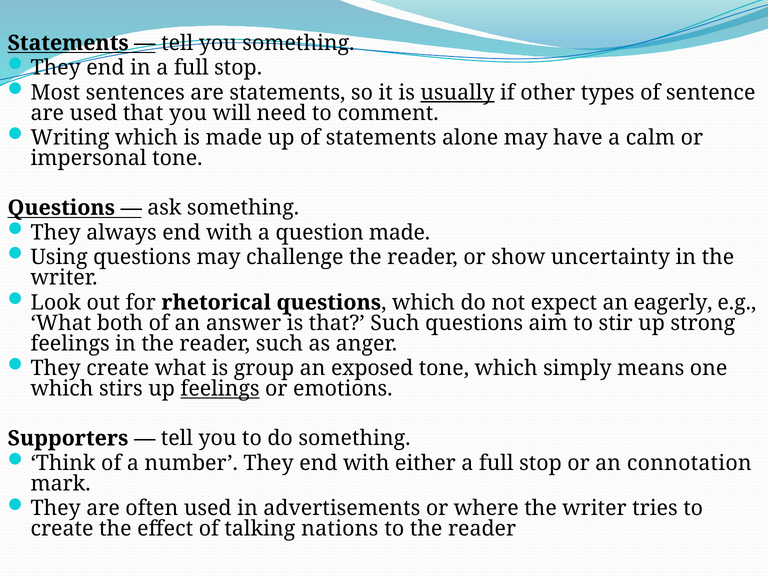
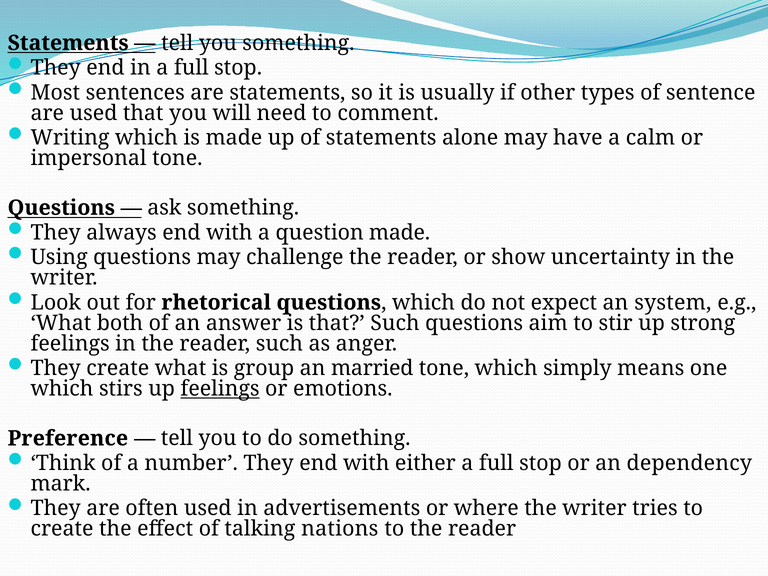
usually underline: present -> none (457, 93)
eagerly: eagerly -> system (673, 303)
exposed: exposed -> married (372, 368)
Supporters: Supporters -> Preference (68, 438)
connotation: connotation -> dependency (689, 463)
